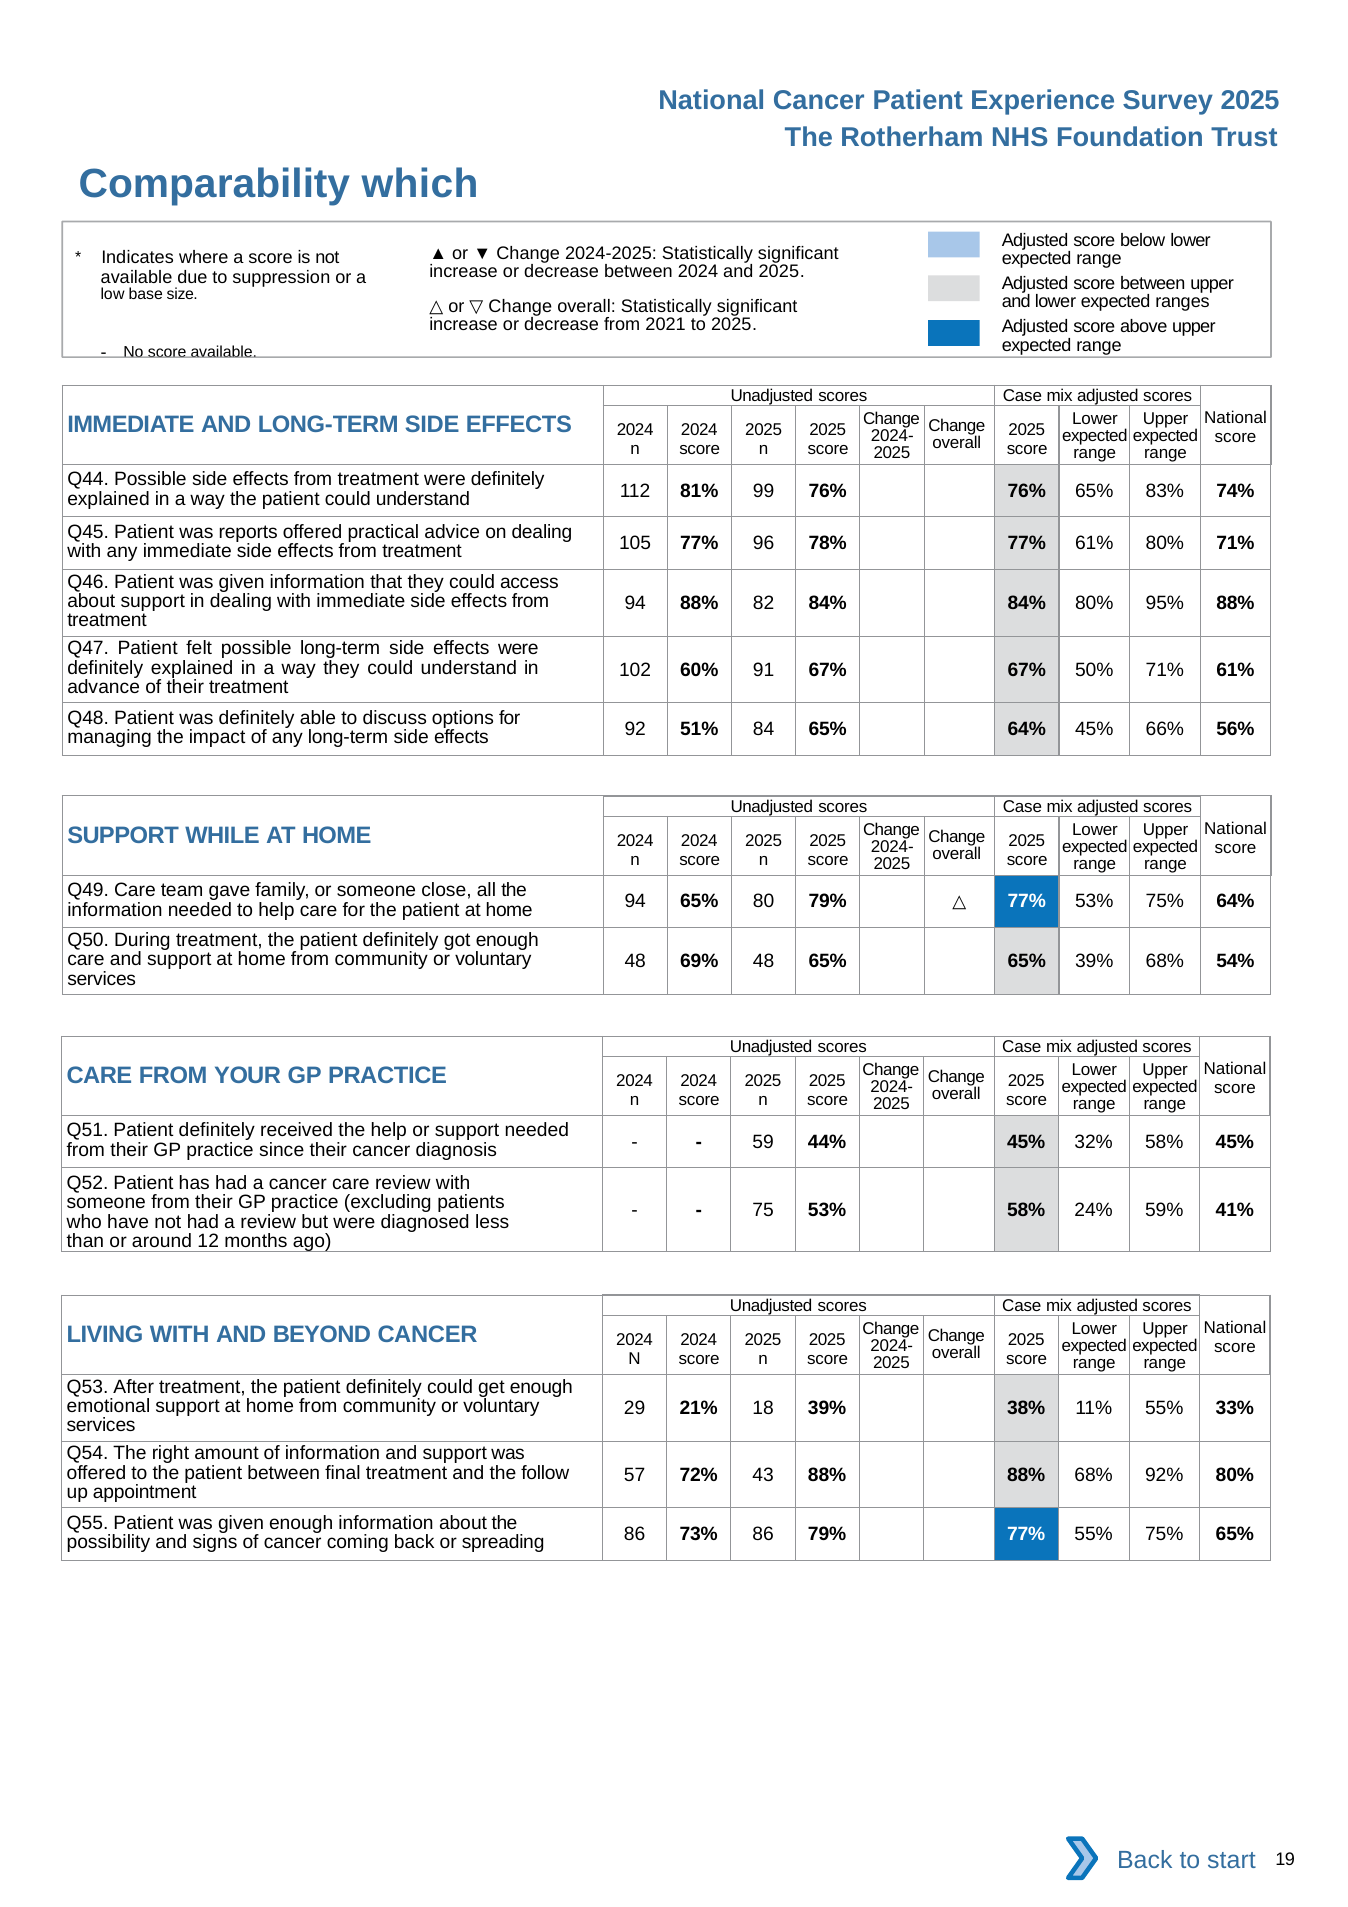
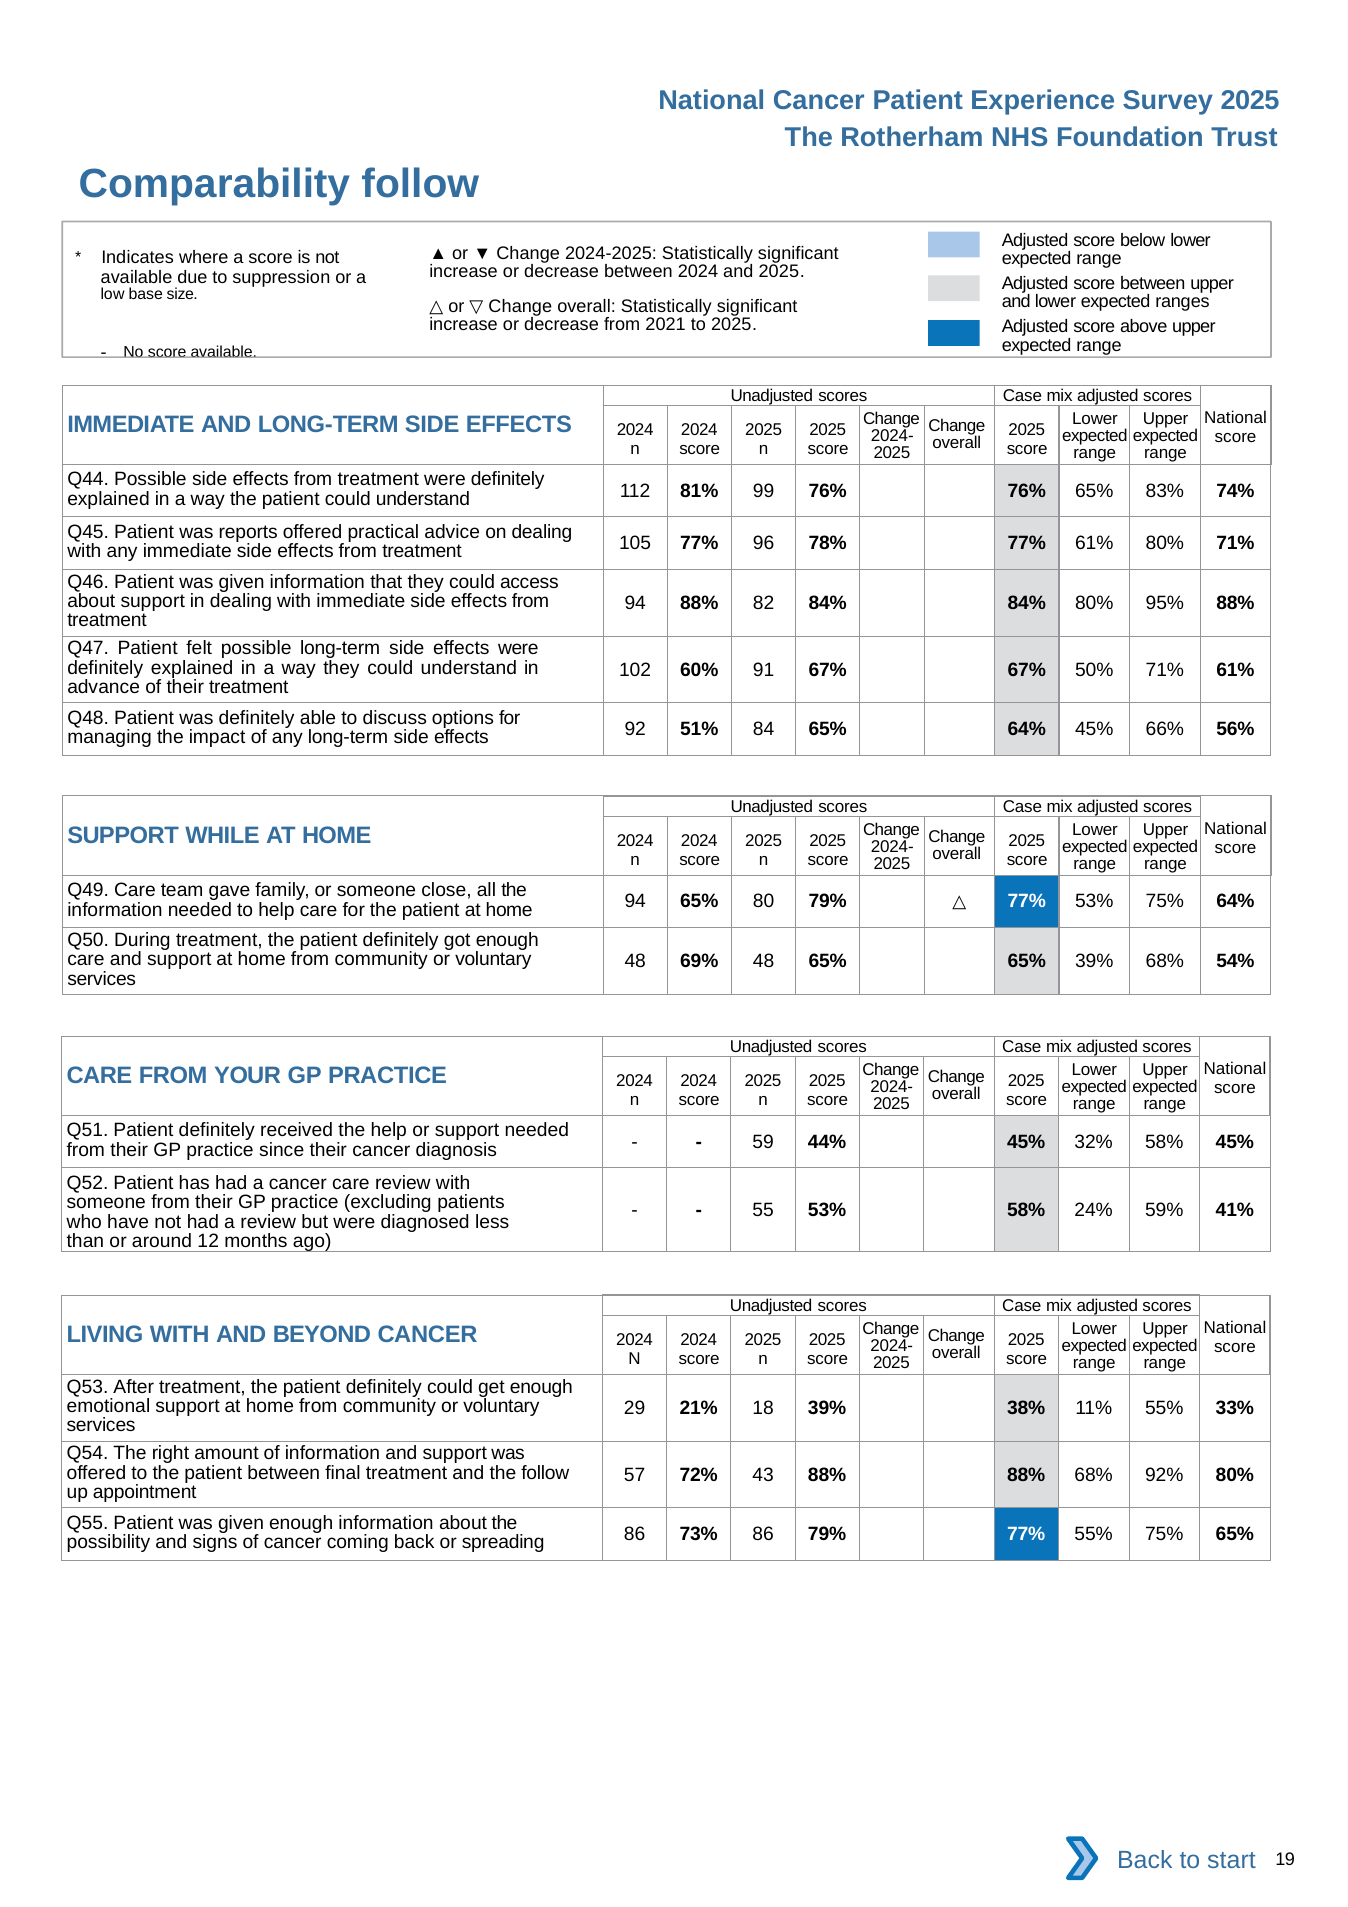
Comparability which: which -> follow (420, 184)
75: 75 -> 55 (763, 1211)
